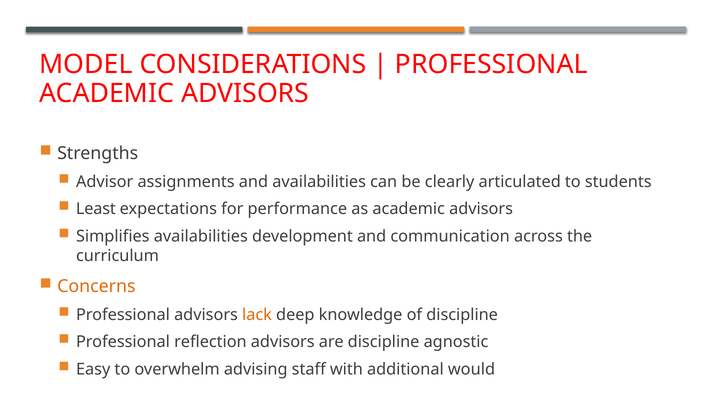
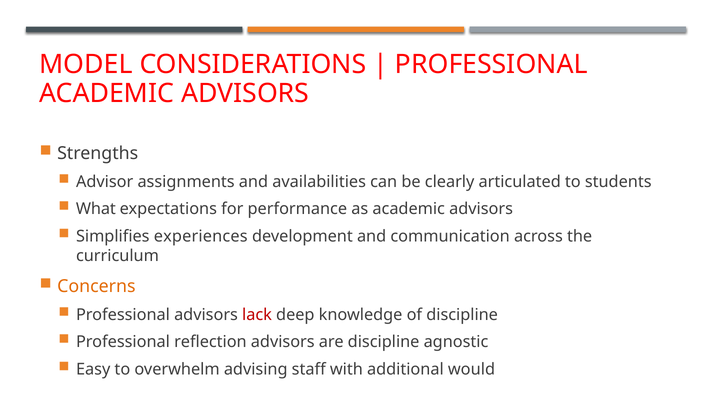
Least: Least -> What (96, 209)
Simplifies availabilities: availabilities -> experiences (201, 236)
lack colour: orange -> red (257, 314)
